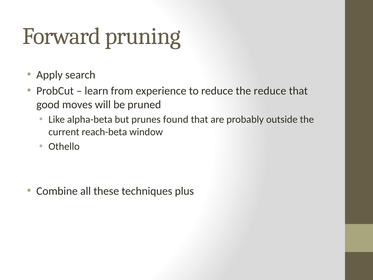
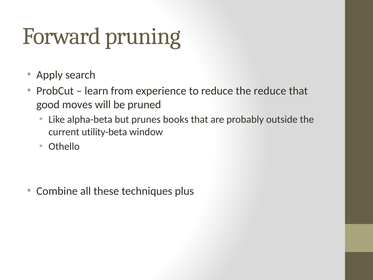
found: found -> books (176, 119)
reach-beta: reach-beta -> utility-beta (104, 132)
